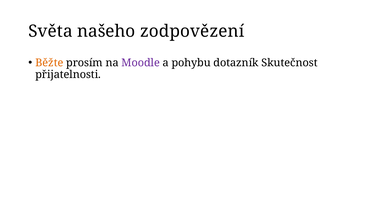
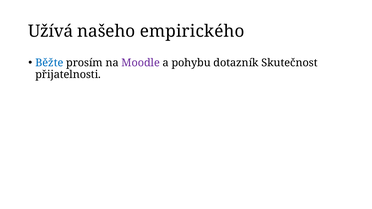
Světa: Světa -> Užívá (51, 31)
zodpovězení: zodpovězení -> empirického (192, 31)
Běžte colour: orange -> blue (49, 63)
